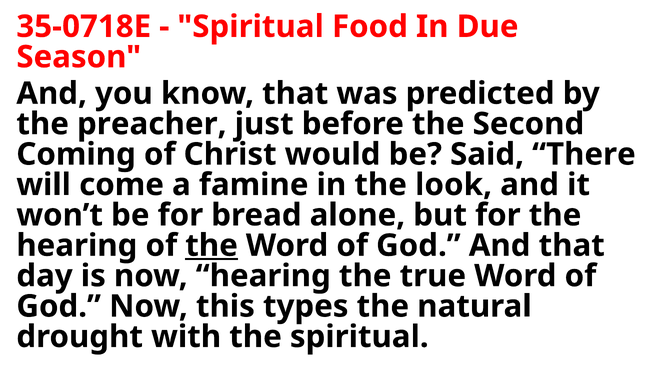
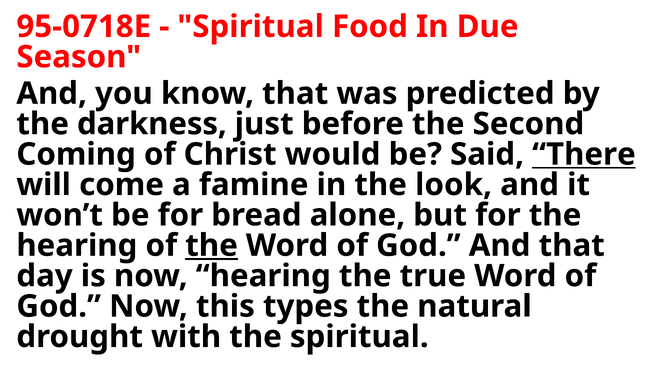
35-0718E: 35-0718E -> 95-0718E (84, 27)
preacher: preacher -> darkness (152, 124)
There underline: none -> present (584, 154)
